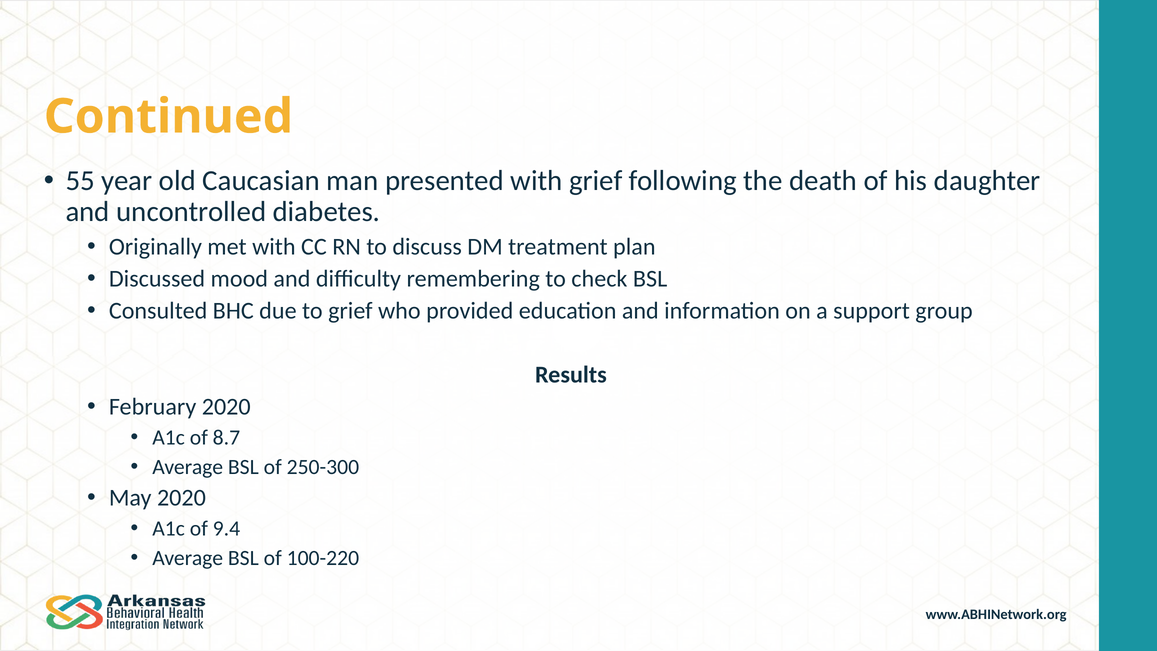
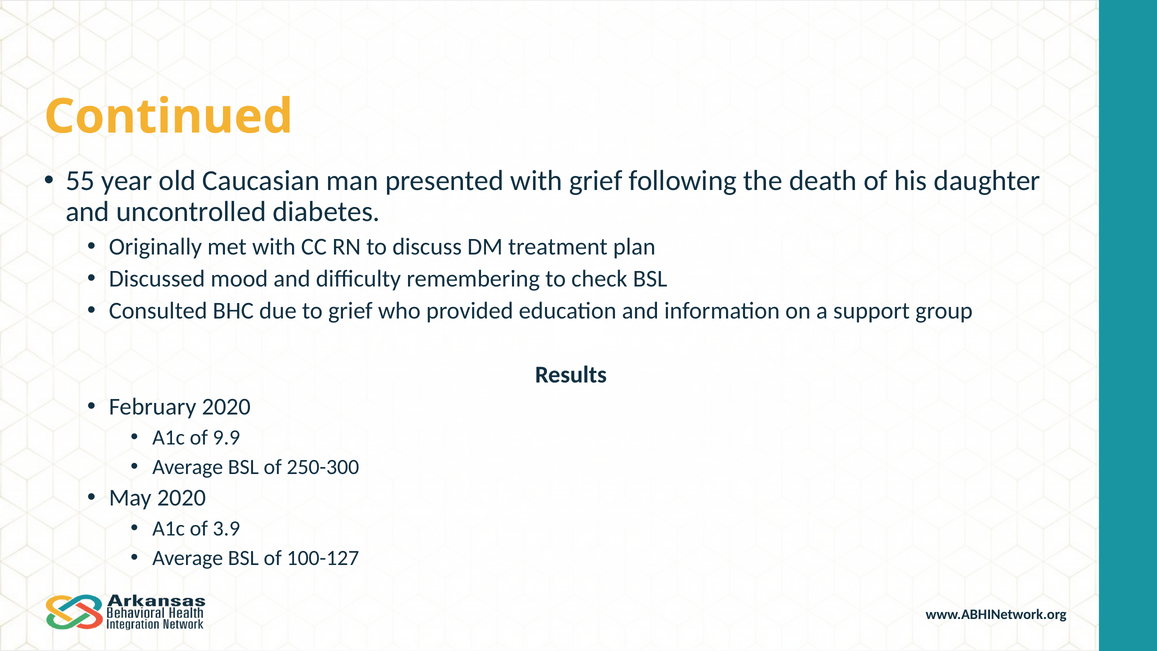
8.7: 8.7 -> 9.9 (226, 438)
9.4: 9.4 -> 3.9 (226, 528)
100-220: 100-220 -> 100-127 (323, 558)
